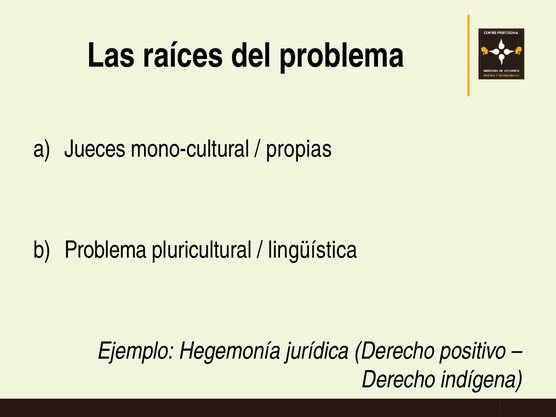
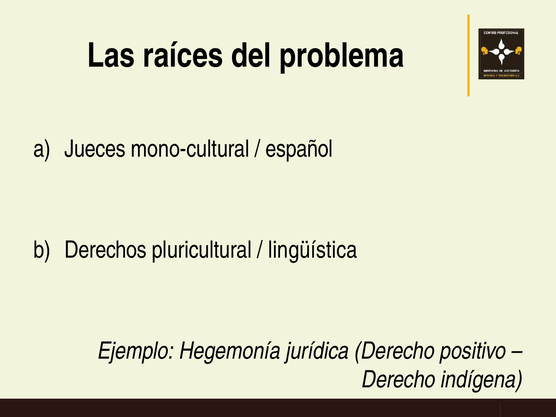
propias: propias -> español (299, 149)
Problema: Problema -> Derechos (106, 250)
